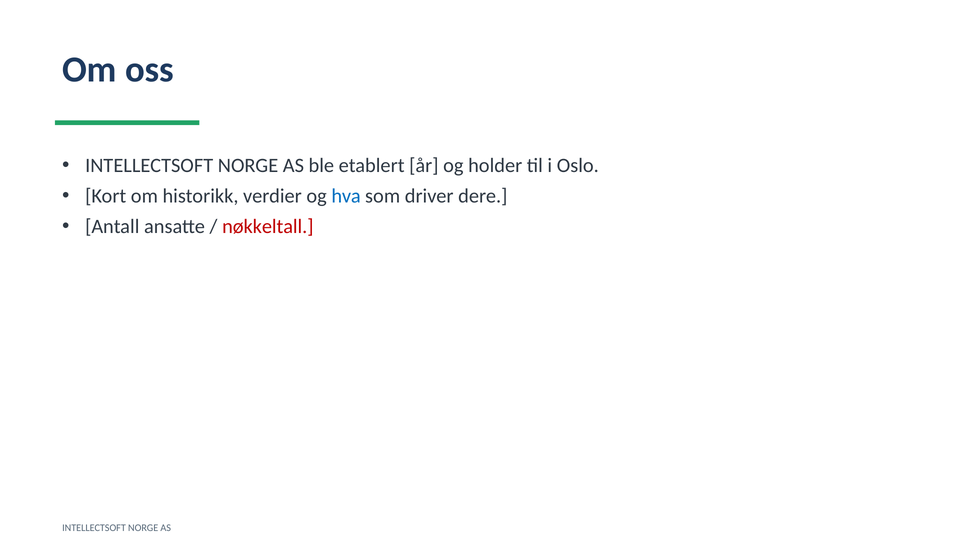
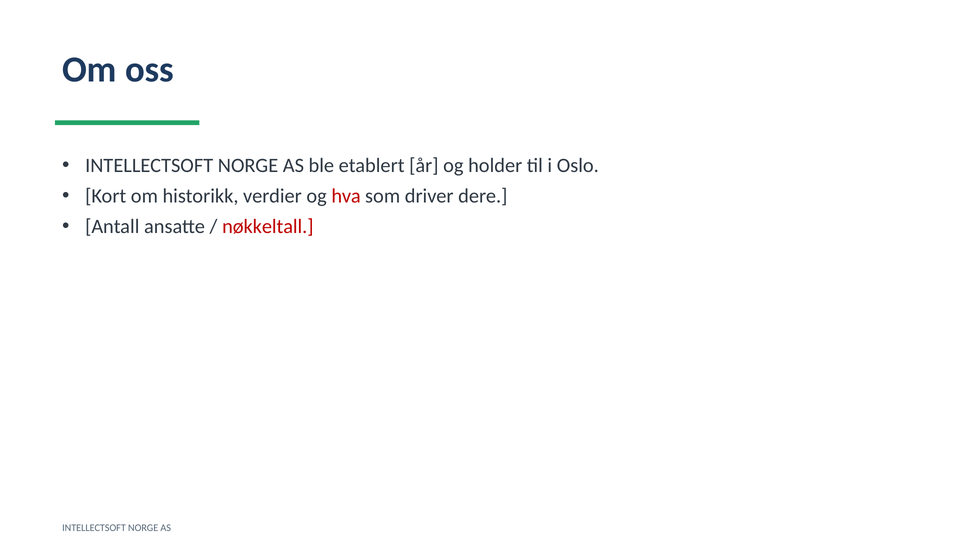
hva colour: blue -> red (346, 196)
